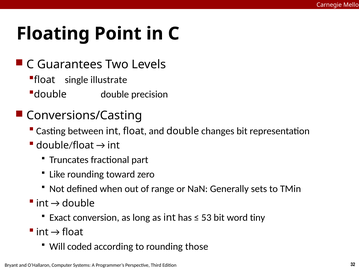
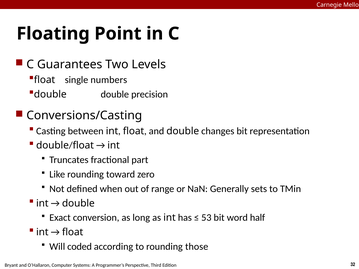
illustrate: illustrate -> numbers (109, 80)
tiny: tiny -> half (257, 218)
